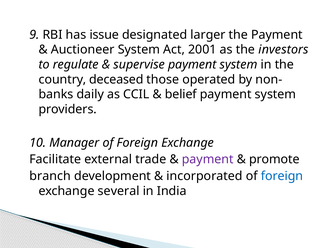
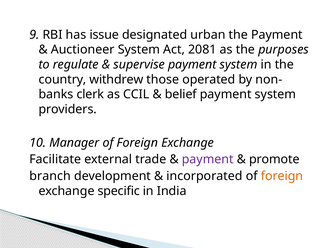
larger: larger -> urban (208, 35)
2001: 2001 -> 2081 (202, 50)
investors: investors -> purposes (284, 50)
deceased: deceased -> withdrew (116, 79)
daily: daily -> clerk (90, 94)
foreign colour: blue -> orange (282, 176)
several: several -> specific (119, 191)
